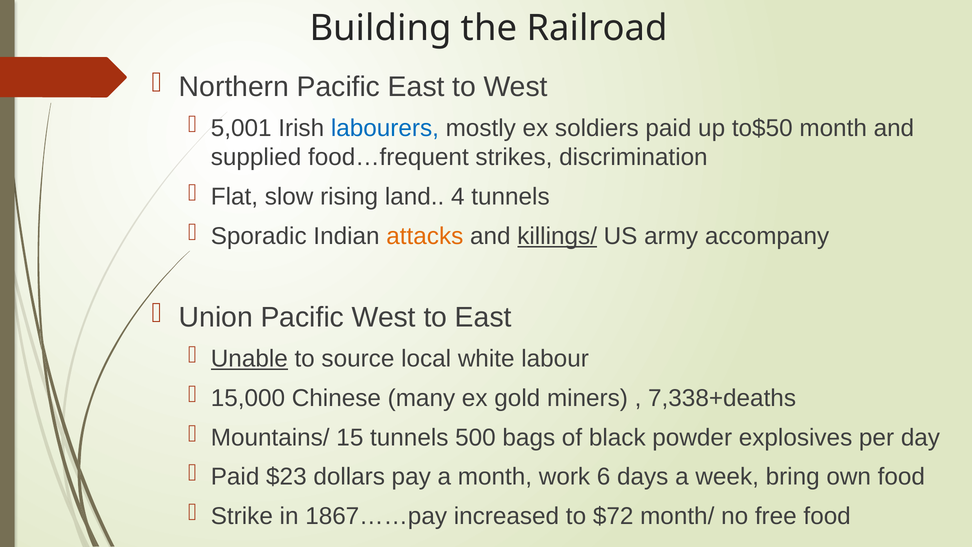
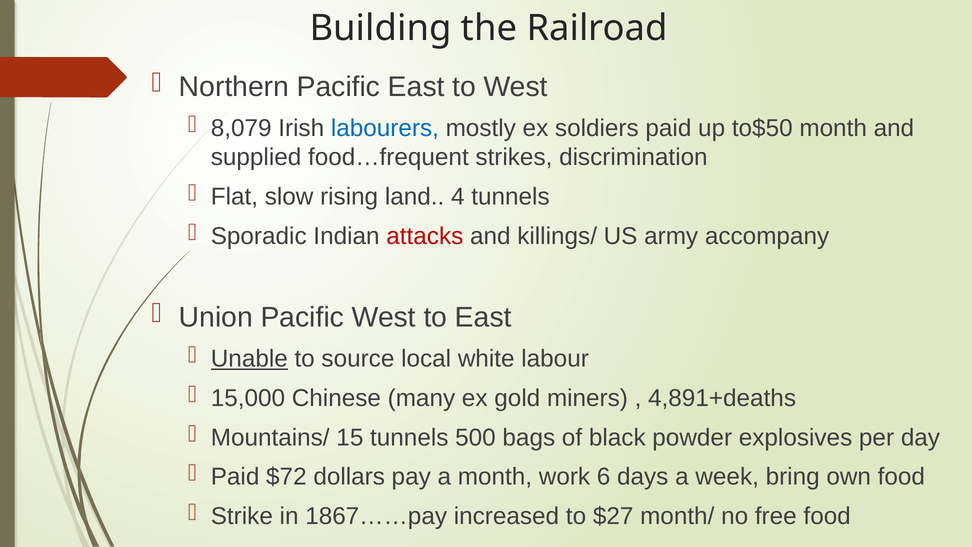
5,001: 5,001 -> 8,079 (241, 128)
attacks colour: orange -> red (425, 236)
killings/ underline: present -> none (557, 236)
7,338+deaths: 7,338+deaths -> 4,891+deaths (722, 398)
$23: $23 -> $72 (286, 477)
$72: $72 -> $27 (613, 516)
